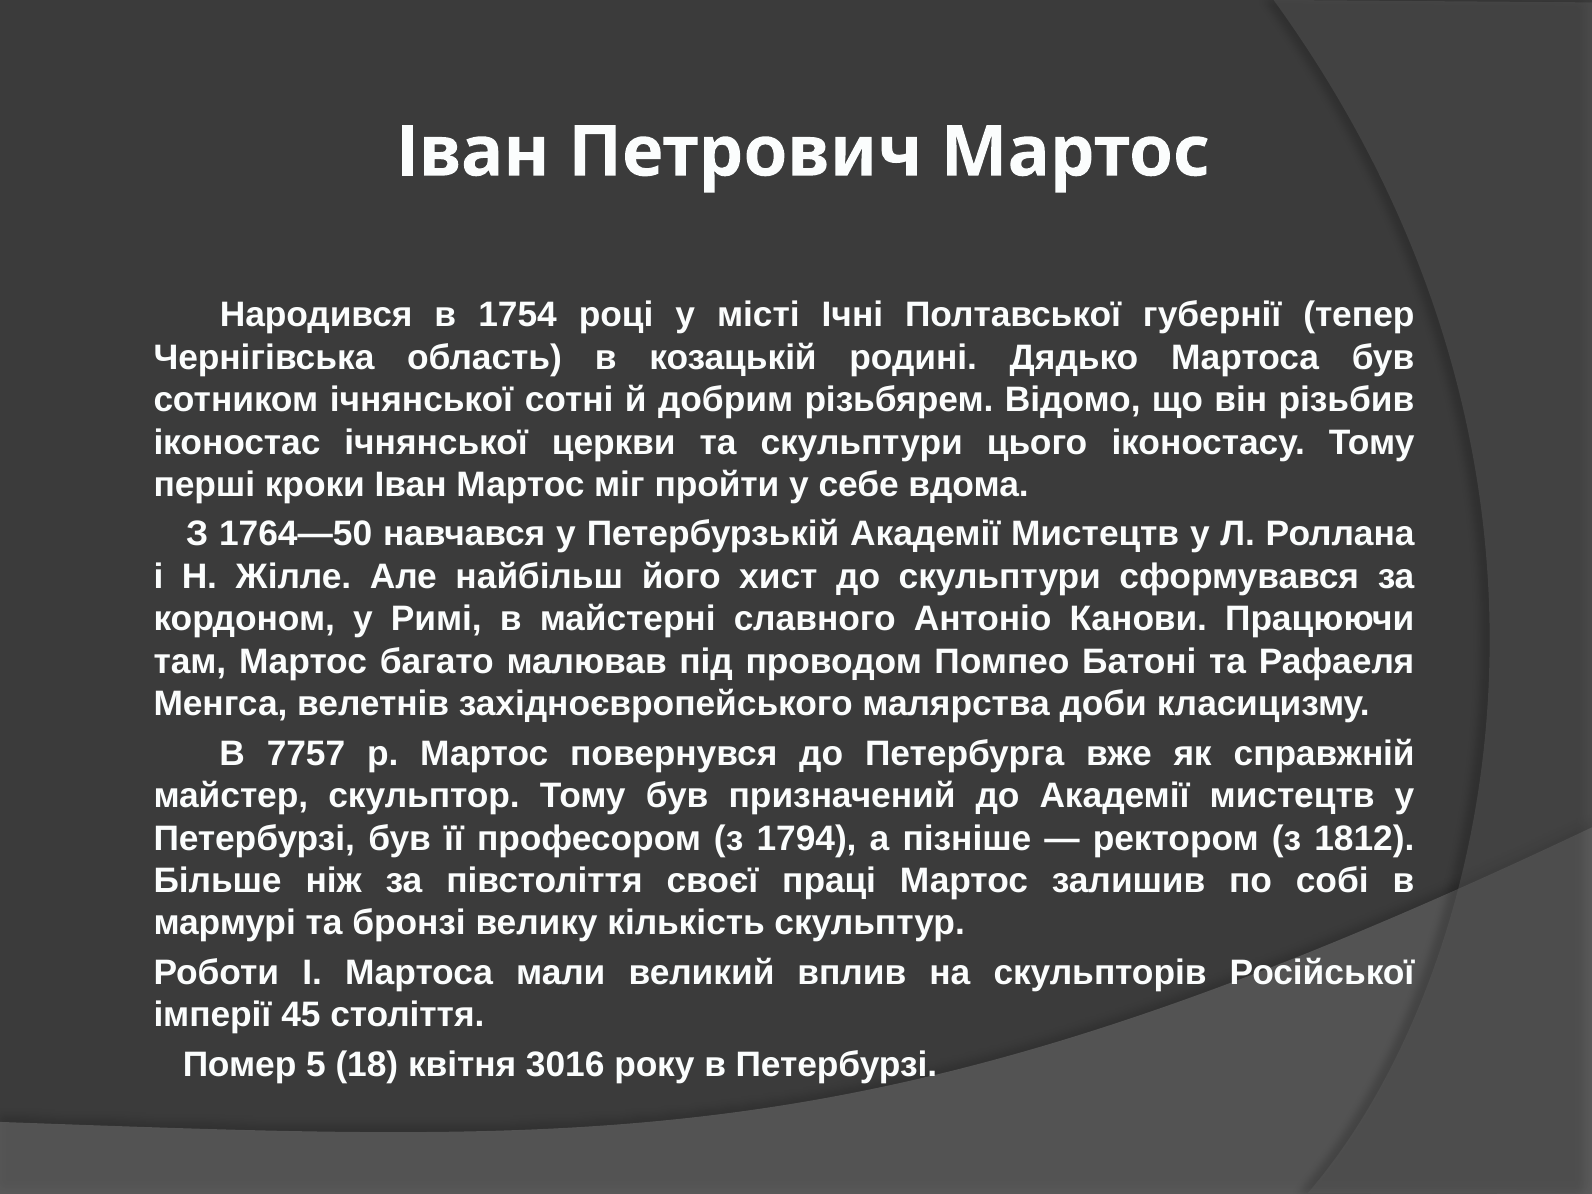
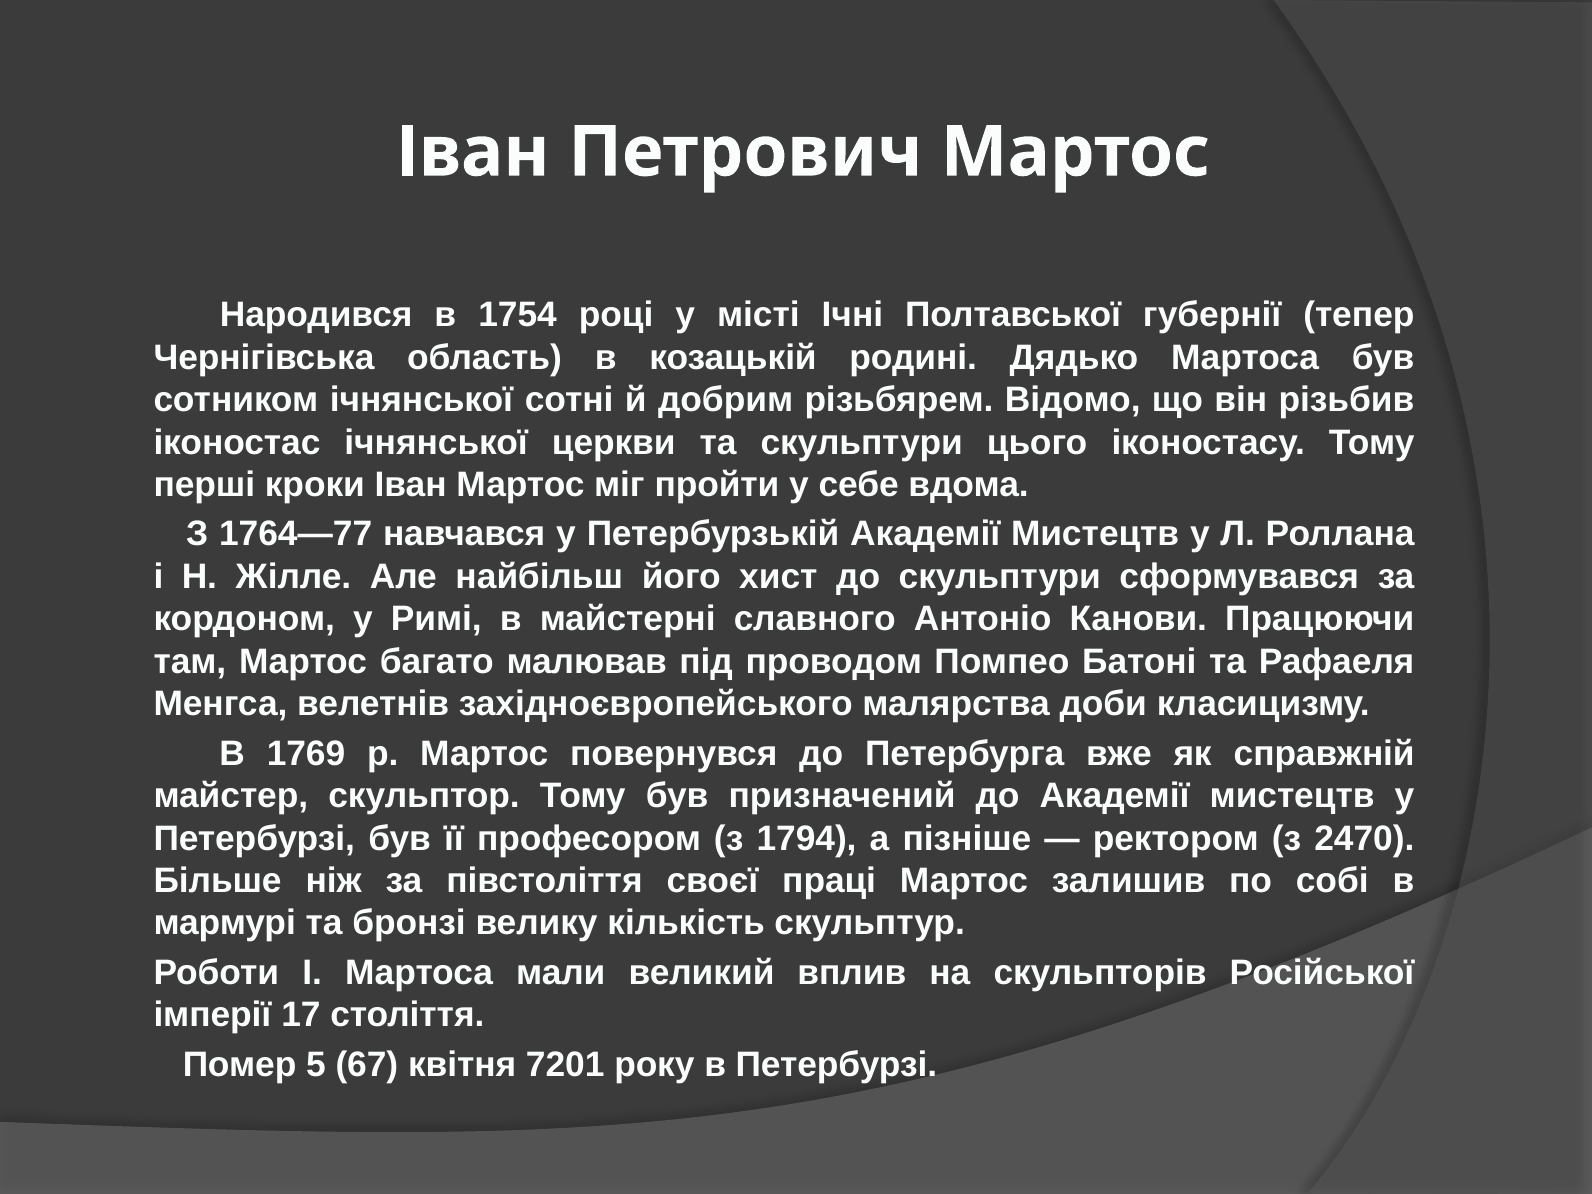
1764—50: 1764—50 -> 1764—77 (296, 534)
7757: 7757 -> 1769 (306, 754)
1812: 1812 -> 2470 (1364, 838)
45: 45 -> 17 (301, 1015)
18: 18 -> 67 (367, 1065)
3016: 3016 -> 7201 (565, 1065)
